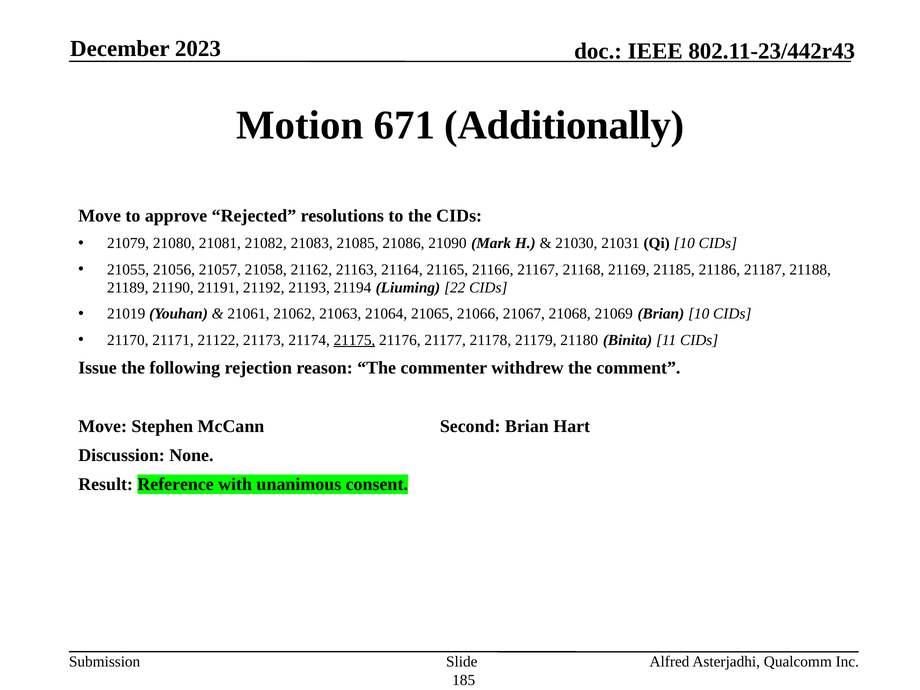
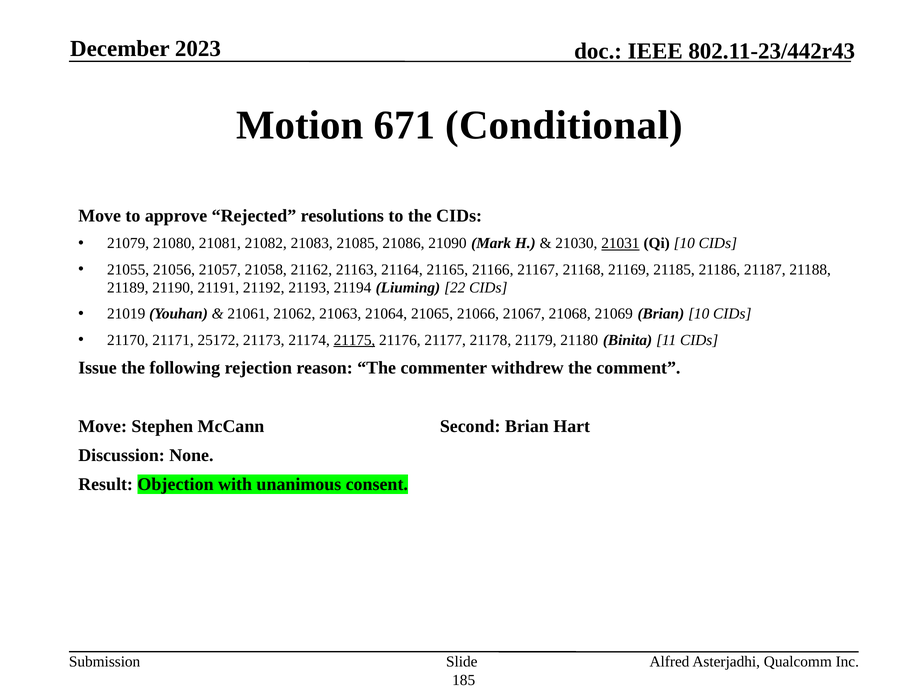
Additionally: Additionally -> Conditional (564, 125)
21031 underline: none -> present (620, 243)
21122: 21122 -> 25172 (218, 340)
Reference: Reference -> Objection (176, 484)
